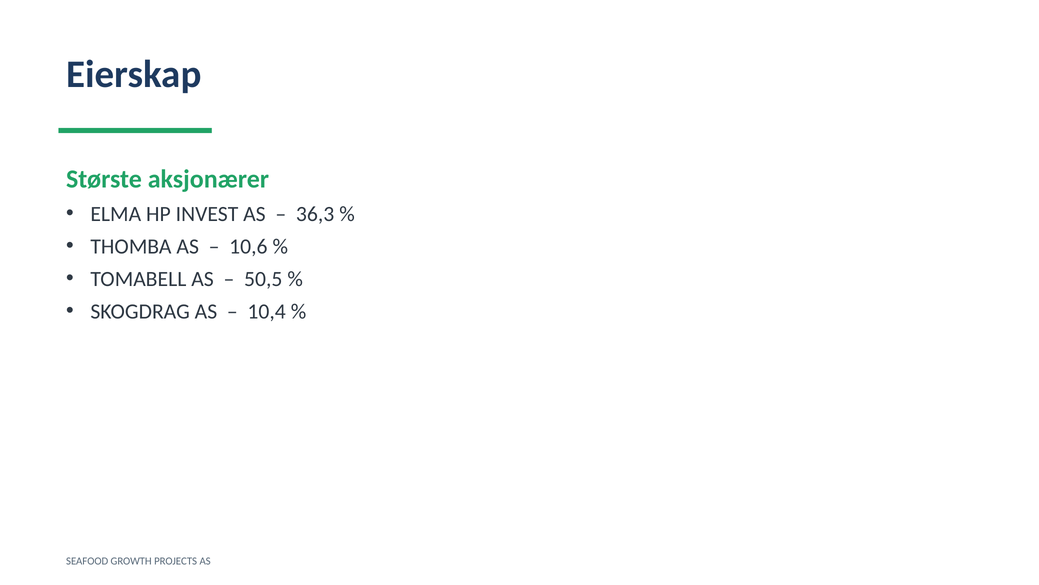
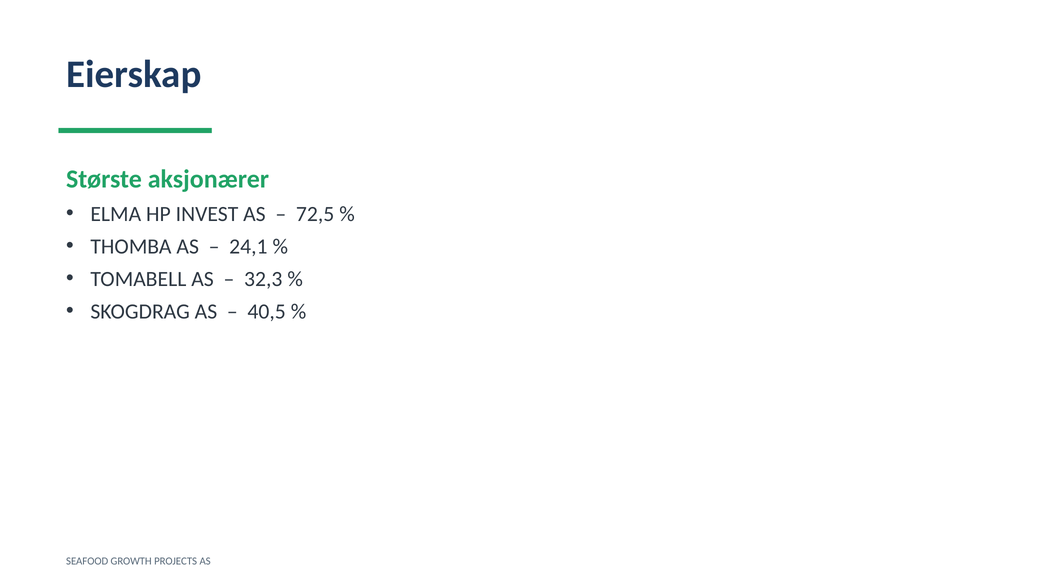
36,3: 36,3 -> 72,5 (315, 214)
10,6: 10,6 -> 24,1 (248, 246)
50,5: 50,5 -> 32,3 (263, 279)
10,4: 10,4 -> 40,5 (267, 311)
